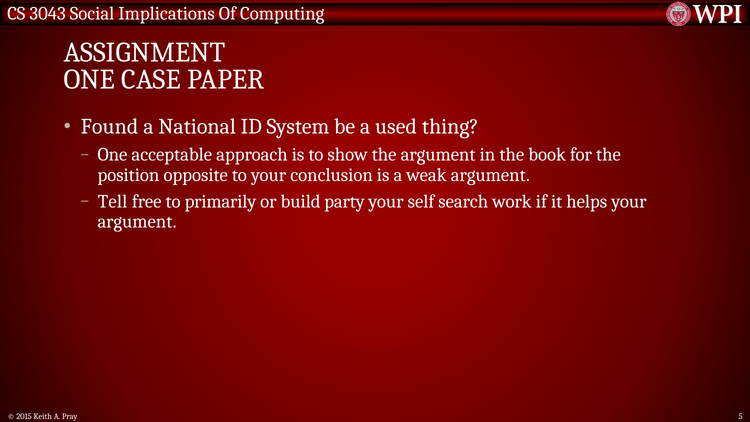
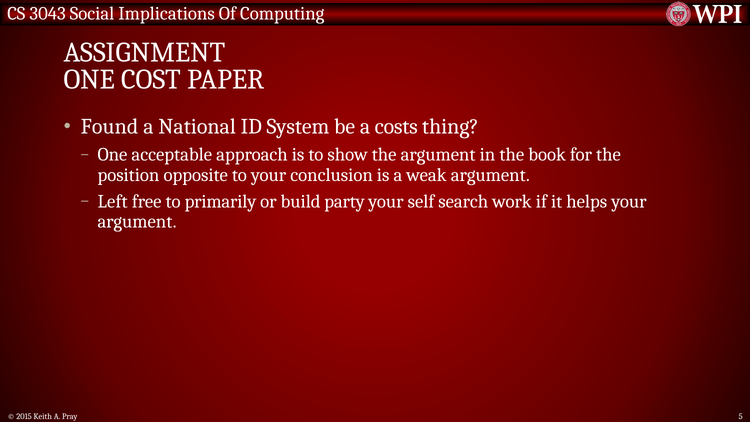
CASE: CASE -> COST (151, 79)
used: used -> costs (396, 126)
Tell: Tell -> Left (113, 201)
